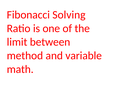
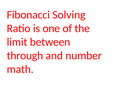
method: method -> through (25, 55)
variable: variable -> number (84, 55)
